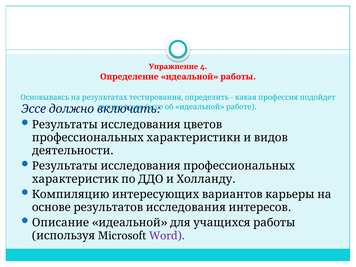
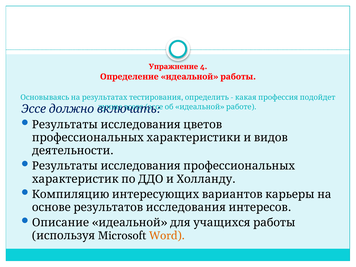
Word colour: purple -> orange (167, 236)
